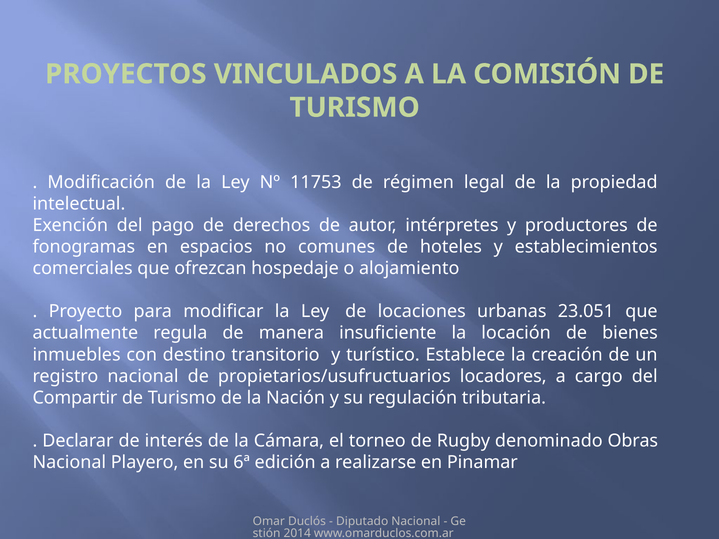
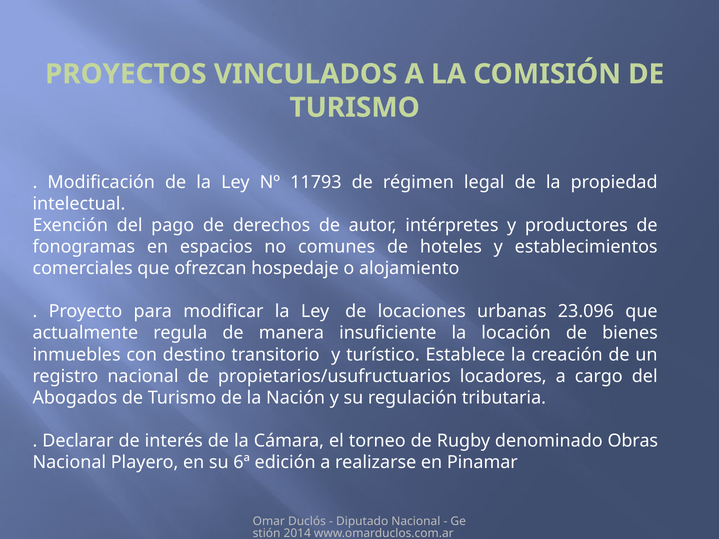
11753: 11753 -> 11793 (316, 182)
23.051: 23.051 -> 23.096 (586, 312)
Compartir: Compartir -> Abogados (75, 398)
